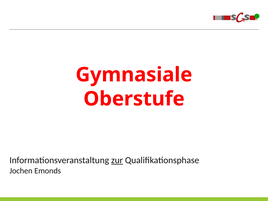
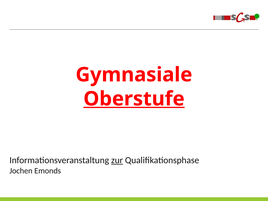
Oberstufe underline: none -> present (134, 99)
